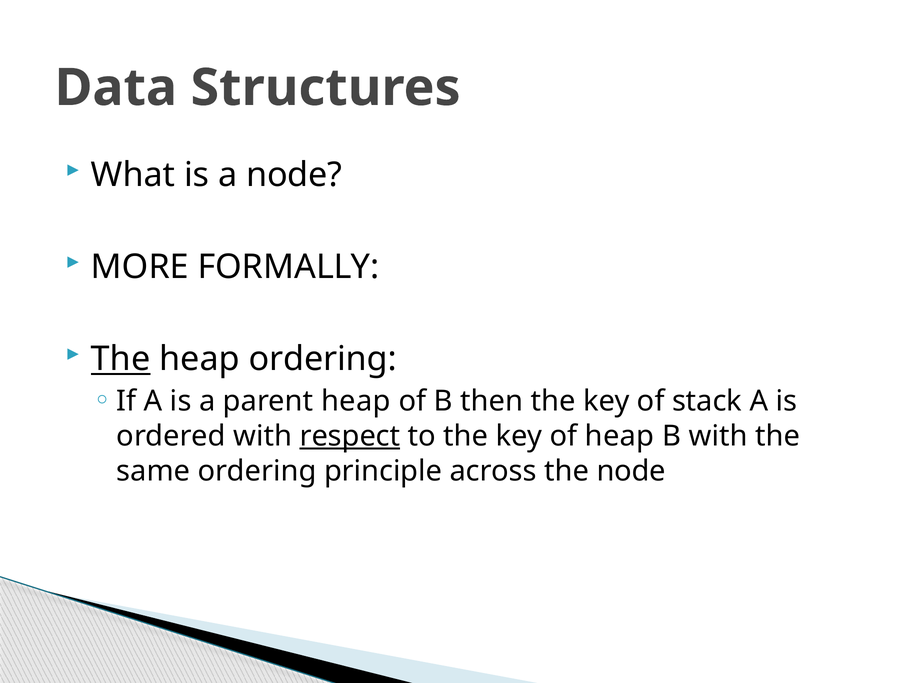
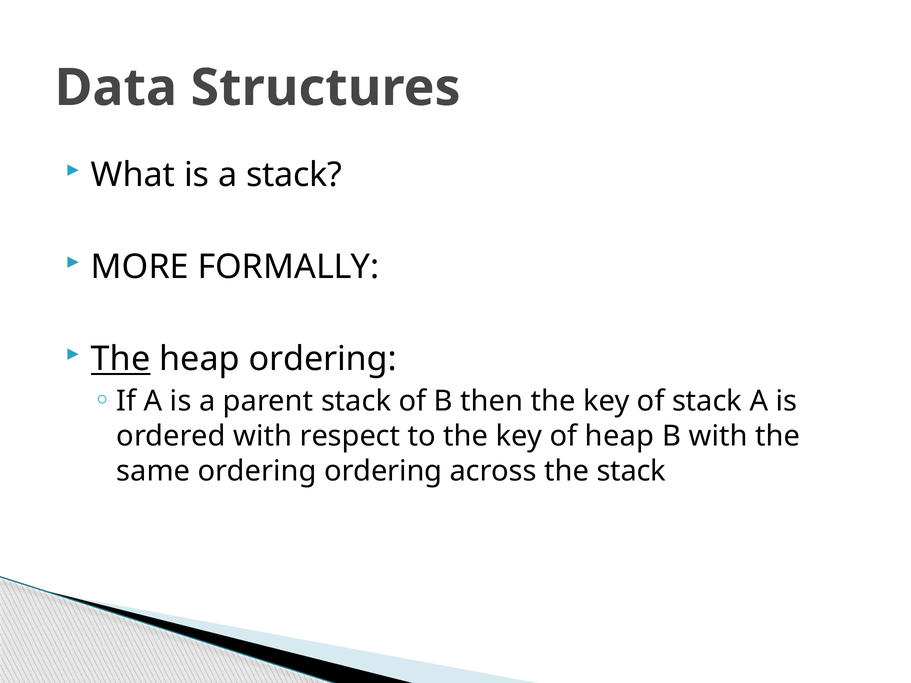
a node: node -> stack (294, 175)
parent heap: heap -> stack (356, 401)
respect underline: present -> none (350, 436)
ordering principle: principle -> ordering (383, 471)
the node: node -> stack (631, 471)
